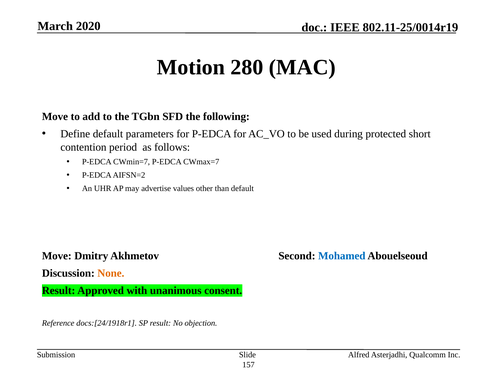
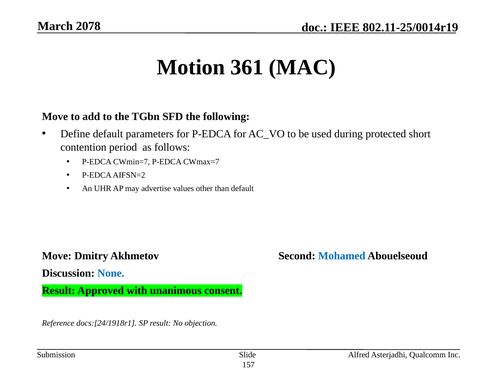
2020: 2020 -> 2078 (88, 26)
280: 280 -> 361 (247, 67)
None colour: orange -> blue (111, 273)
